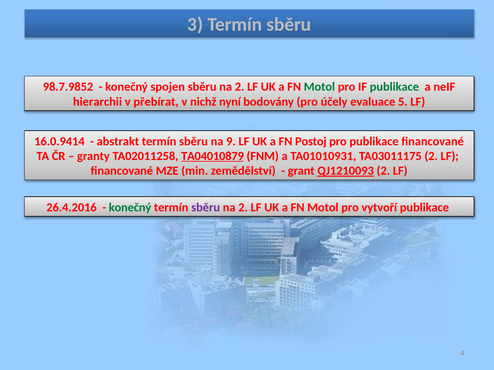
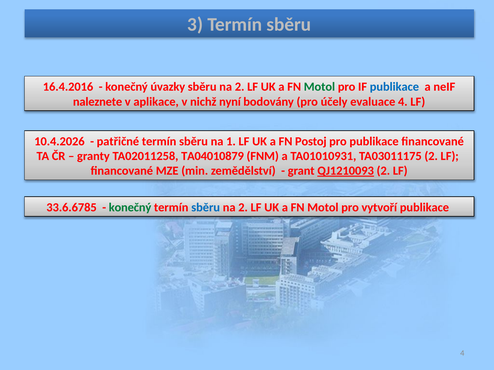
98.7.9852: 98.7.9852 -> 16.4.2016 (68, 87)
spojen: spojen -> úvazky (168, 87)
publikace colour: green -> blue (394, 87)
hierarchii: hierarchii -> naleznete (98, 102)
přebírat: přebírat -> aplikace (156, 102)
evaluace 5: 5 -> 4 (403, 102)
16.0.9414: 16.0.9414 -> 10.4.2026 (59, 141)
abstrakt: abstrakt -> patřičné (118, 141)
9: 9 -> 1 (231, 141)
TA04010879 underline: present -> none (213, 156)
26.4.2016: 26.4.2016 -> 33.6.6785 (72, 208)
sběru colour: purple -> blue (206, 208)
